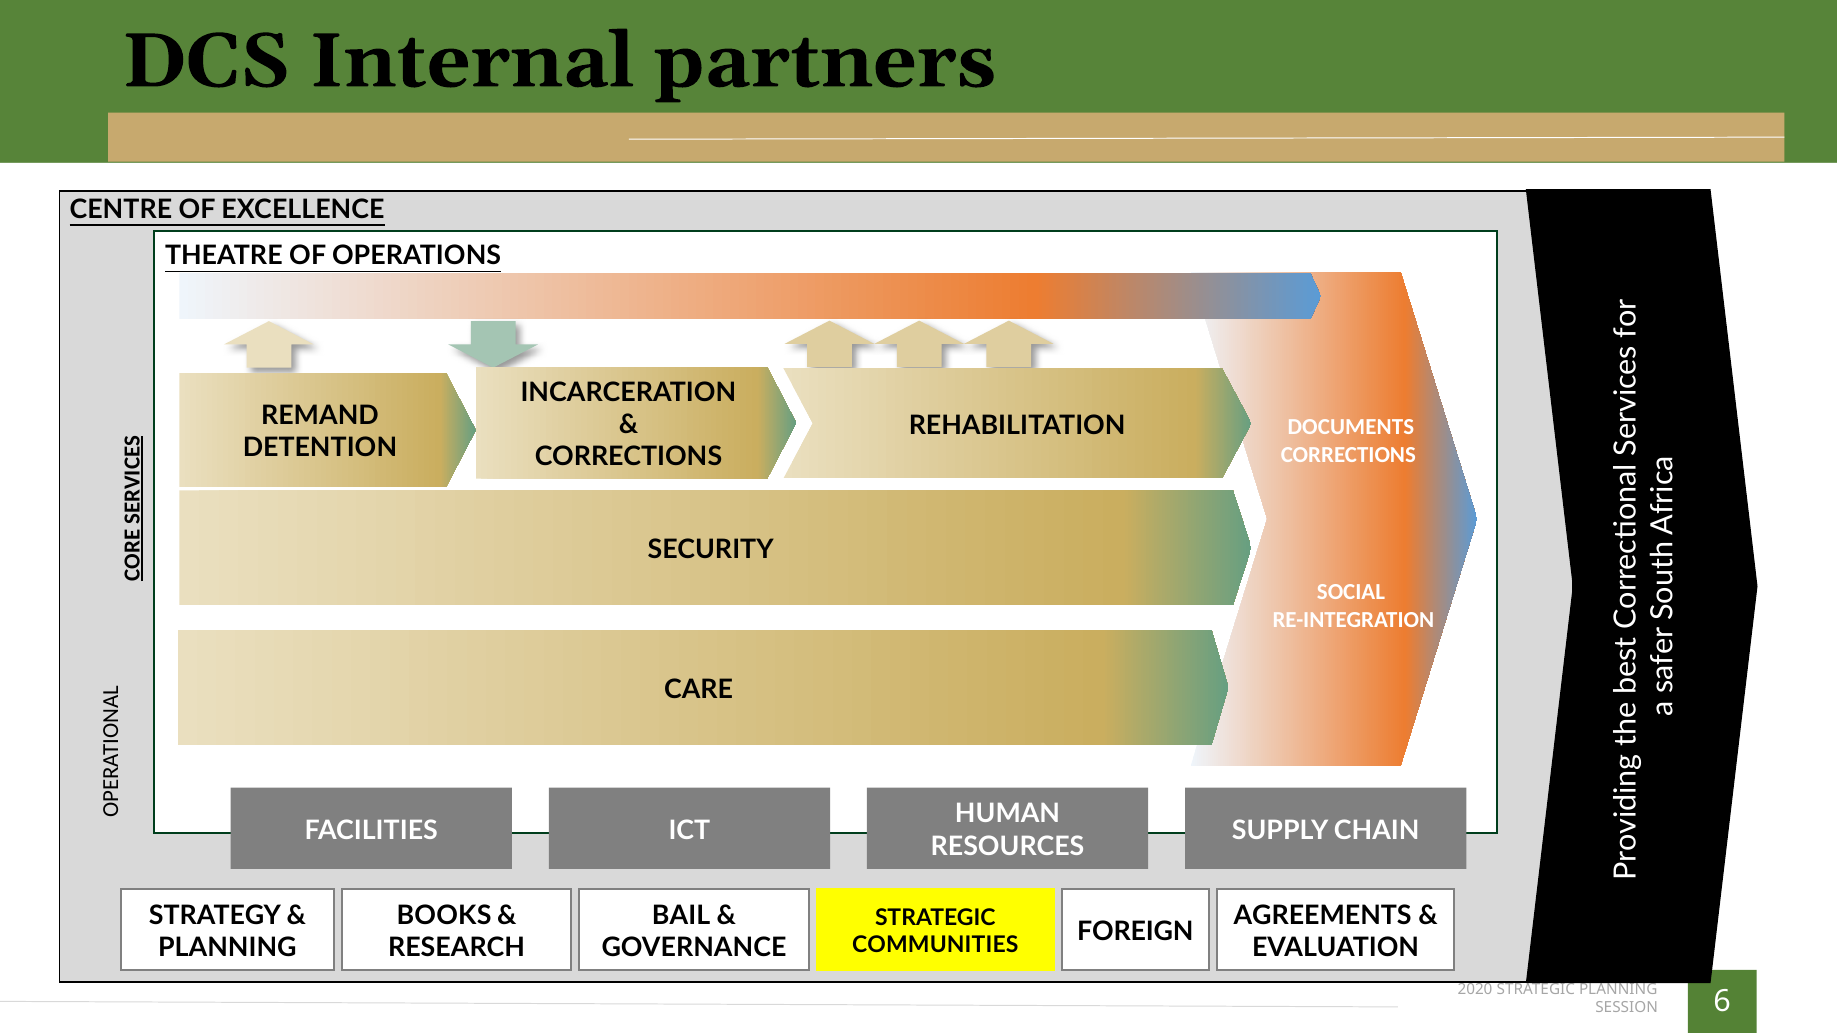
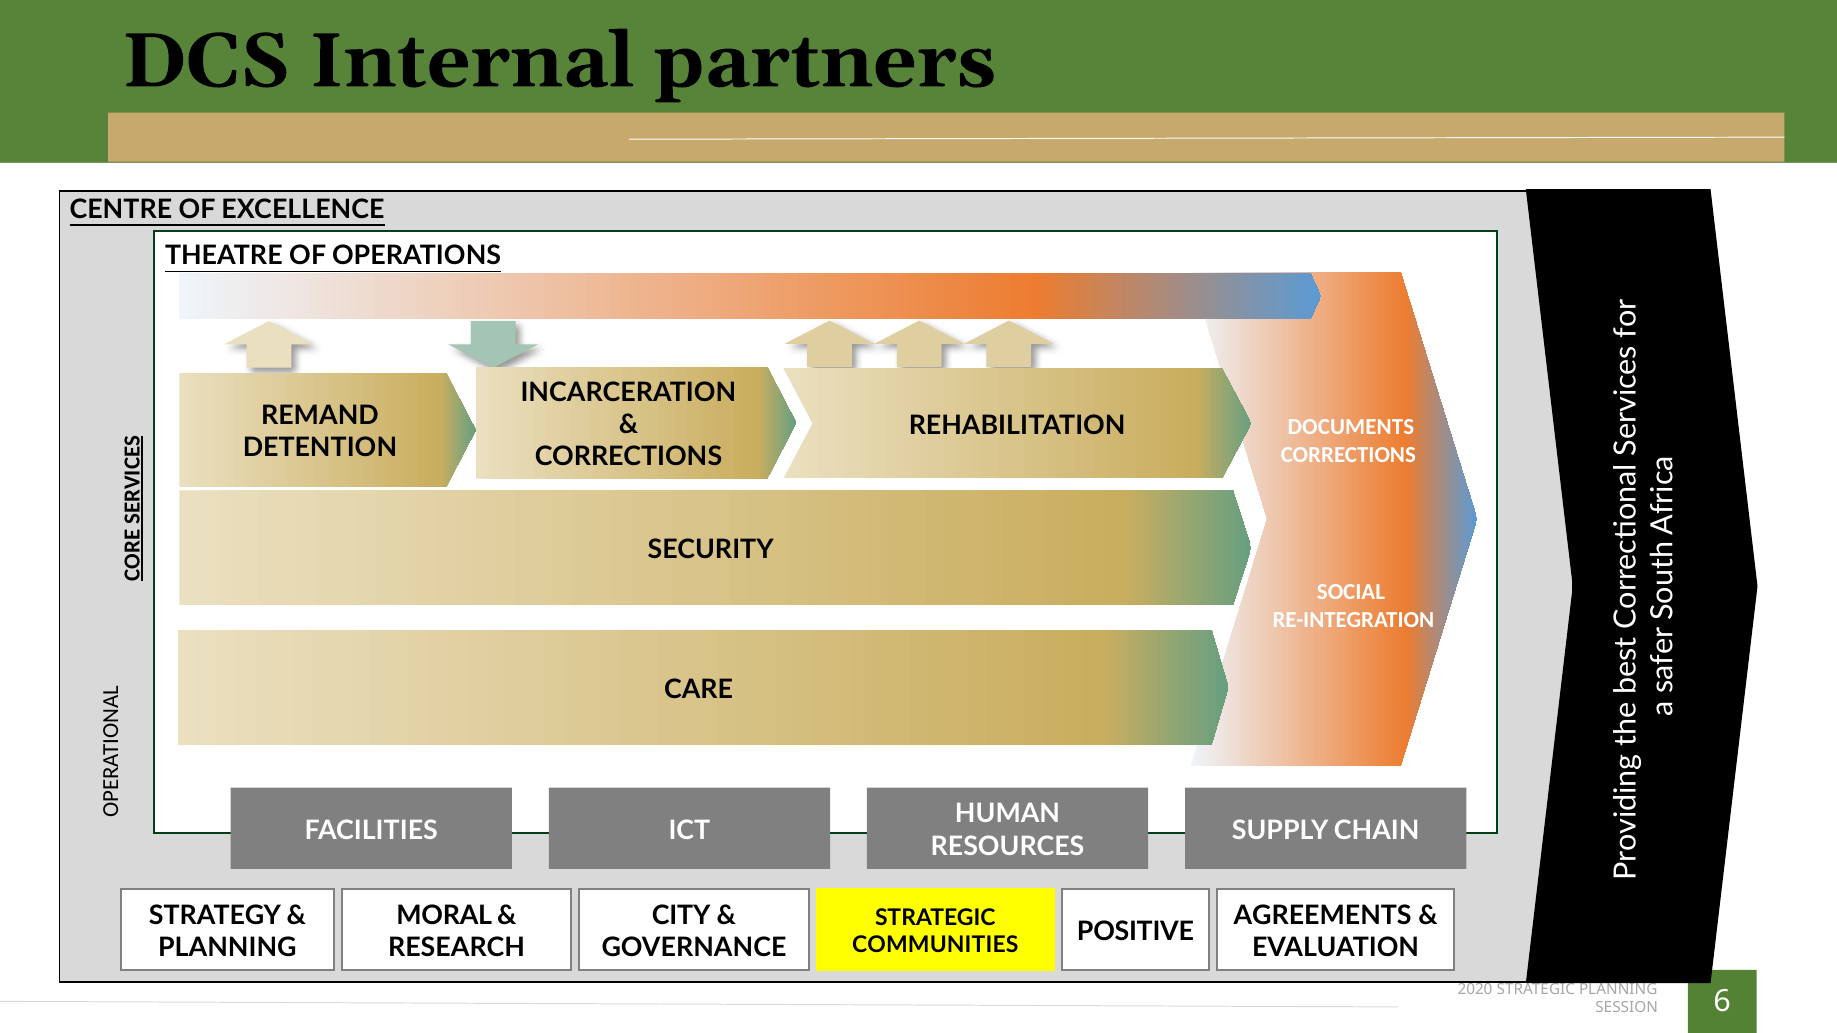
BOOKS: BOOKS -> MORAL (444, 916)
BAIL: BAIL -> CITY (681, 916)
FOREIGN: FOREIGN -> POSITIVE (1135, 932)
